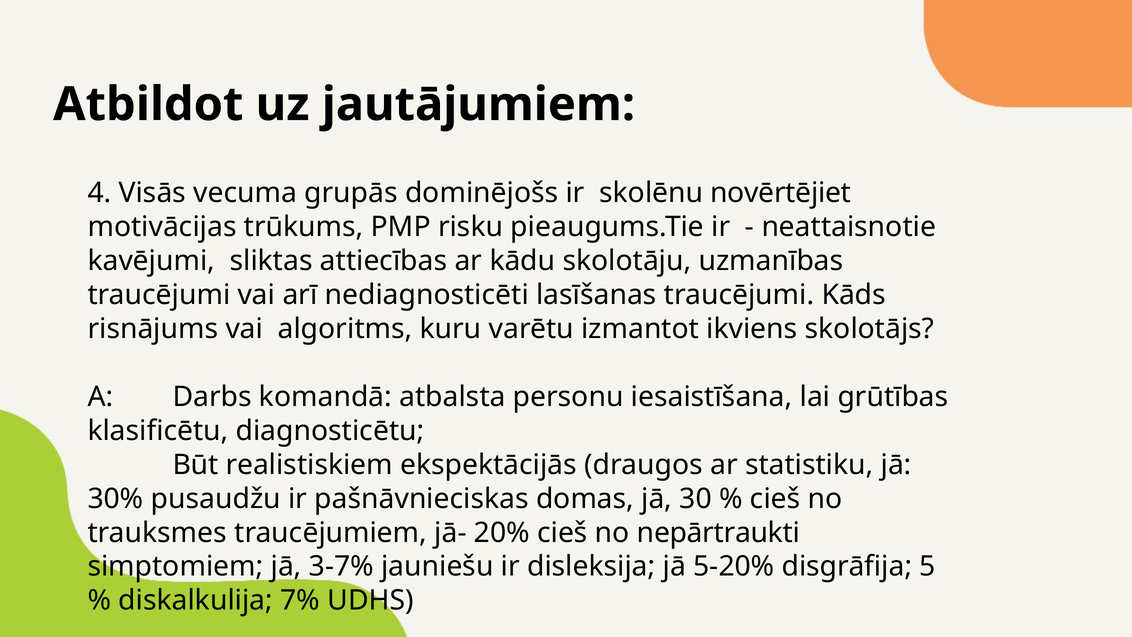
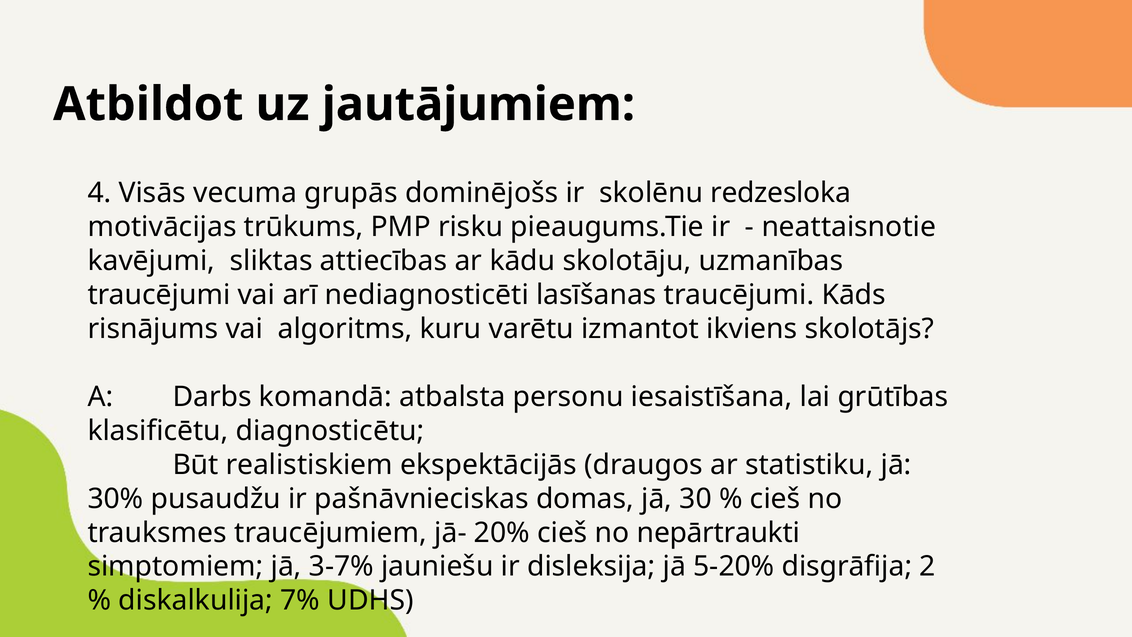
novērtējiet: novērtējiet -> redzesloka (781, 193)
5: 5 -> 2 (928, 566)
